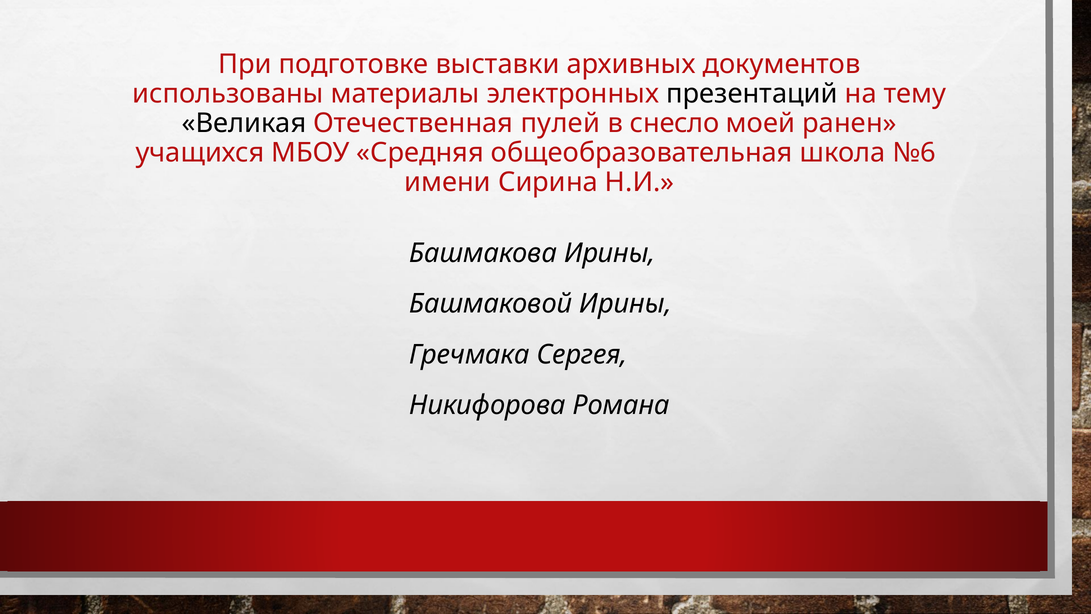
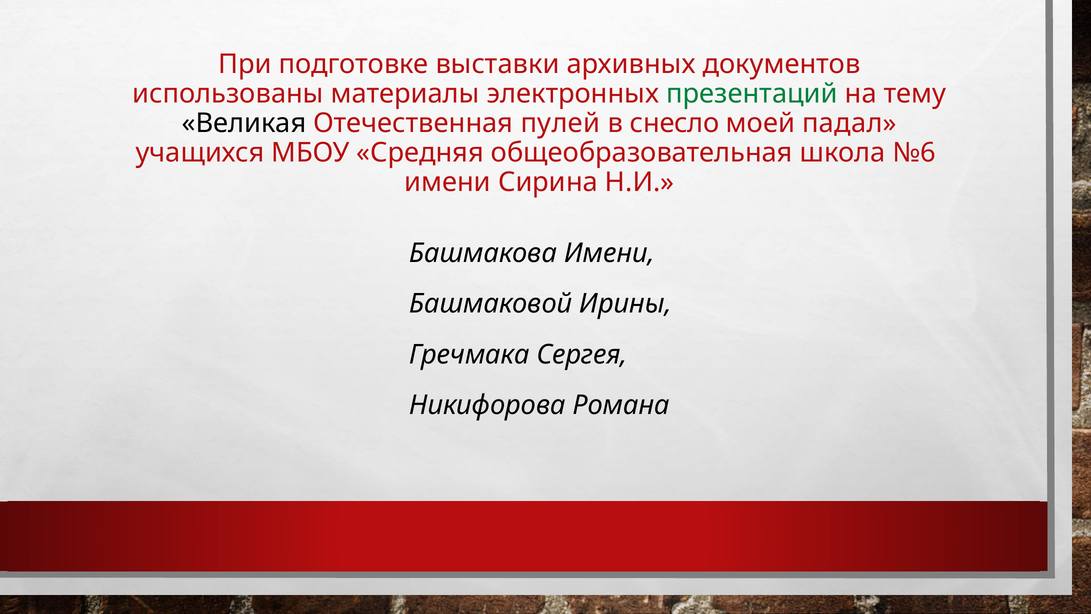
презентаций colour: black -> green (752, 94)
ранен: ранен -> падал (849, 123)
Башмакова Ирины: Ирины -> Имени (610, 253)
